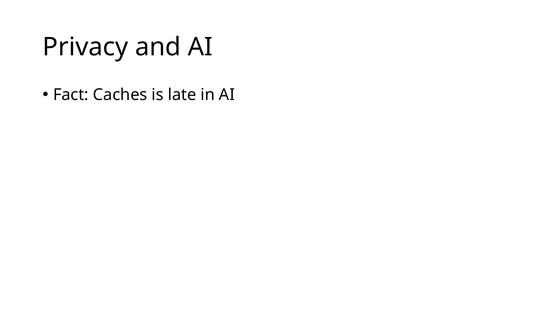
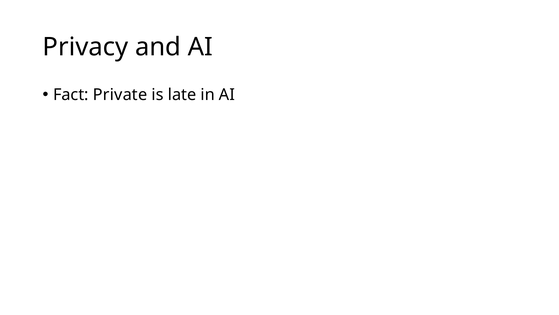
Caches: Caches -> Private (120, 95)
